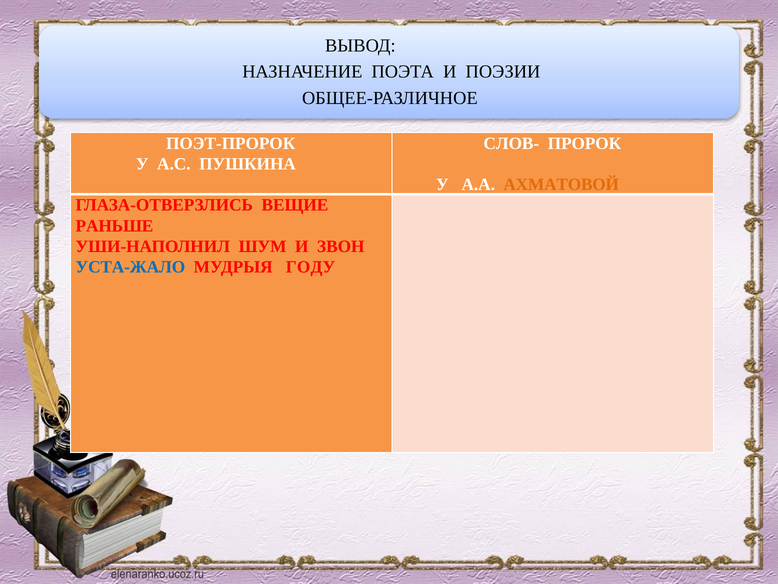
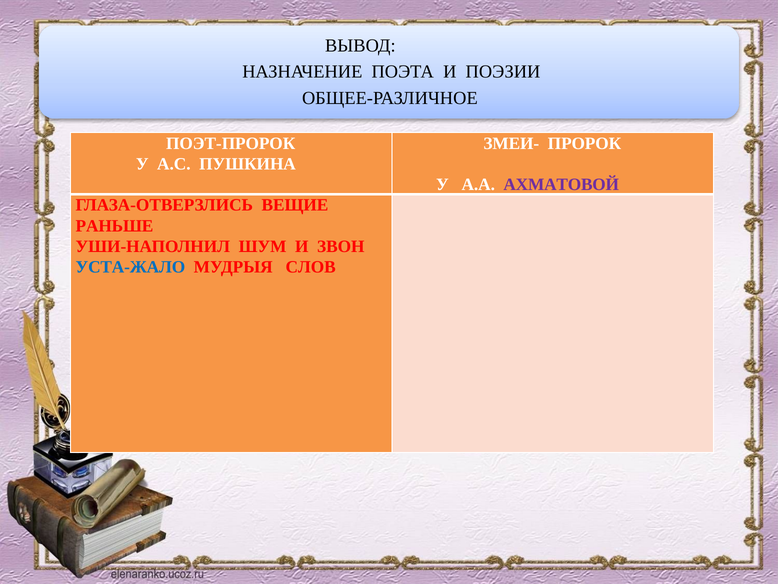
СЛОВ-: СЛОВ- -> ЗМЕИ- (511, 143)
АХМАТОВОЙ colour: orange -> purple (561, 185)
ГОДУ: ГОДУ -> СЛОВ (311, 267)
